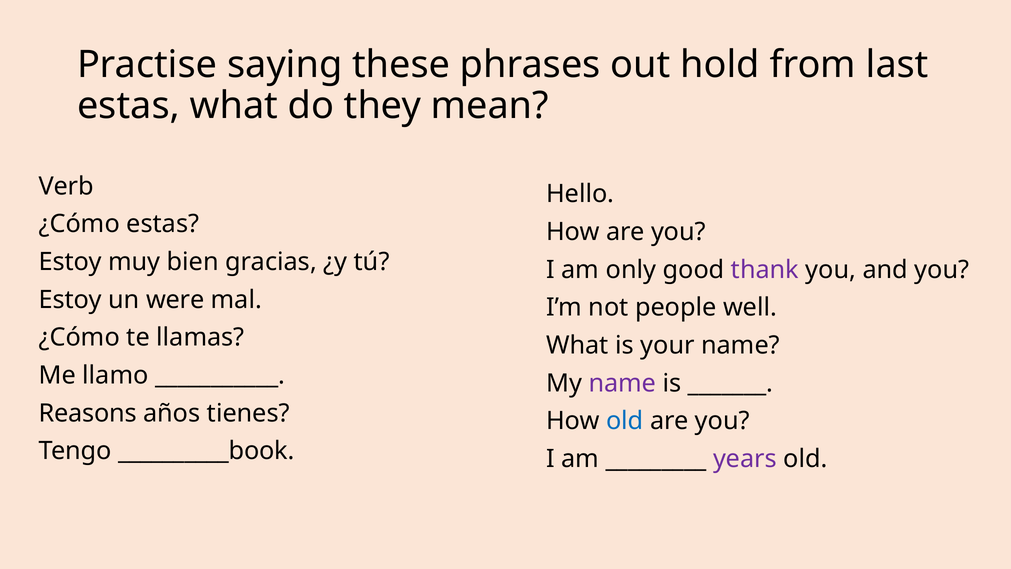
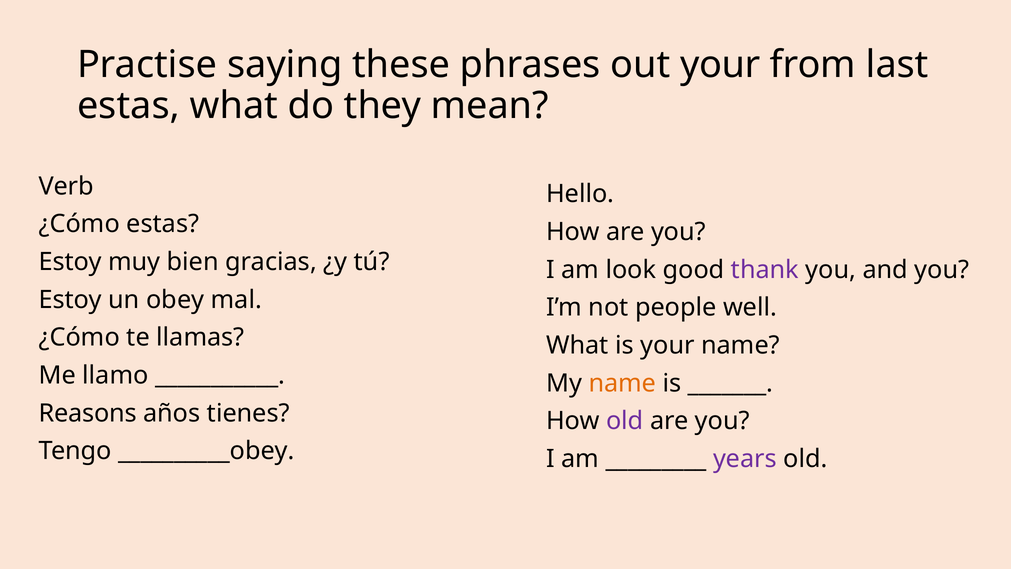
out hold: hold -> your (720, 64)
only: only -> look (631, 270)
were: were -> obey (175, 300)
name colour: purple -> orange (622, 383)
old colour: blue -> purple (625, 421)
__________book: __________book -> __________obey (206, 451)
